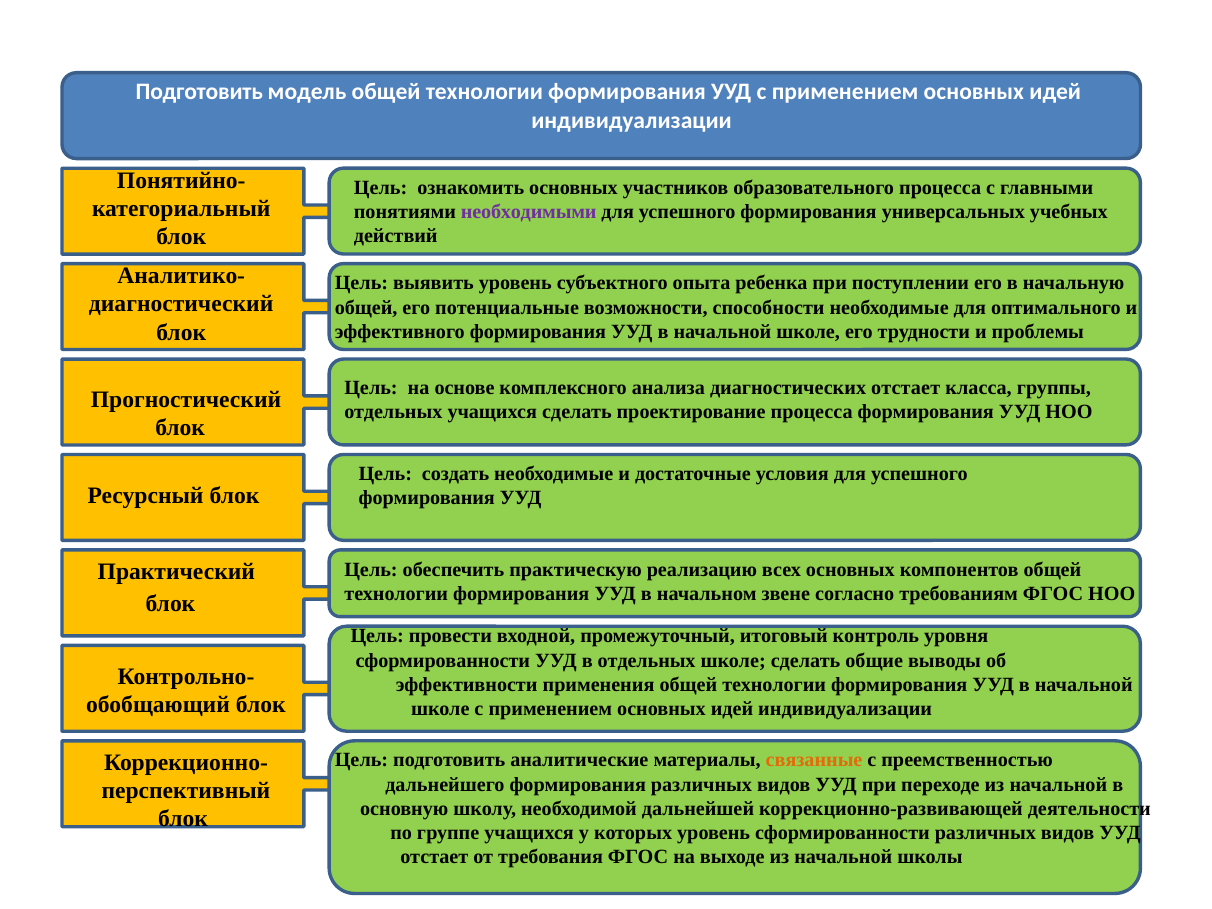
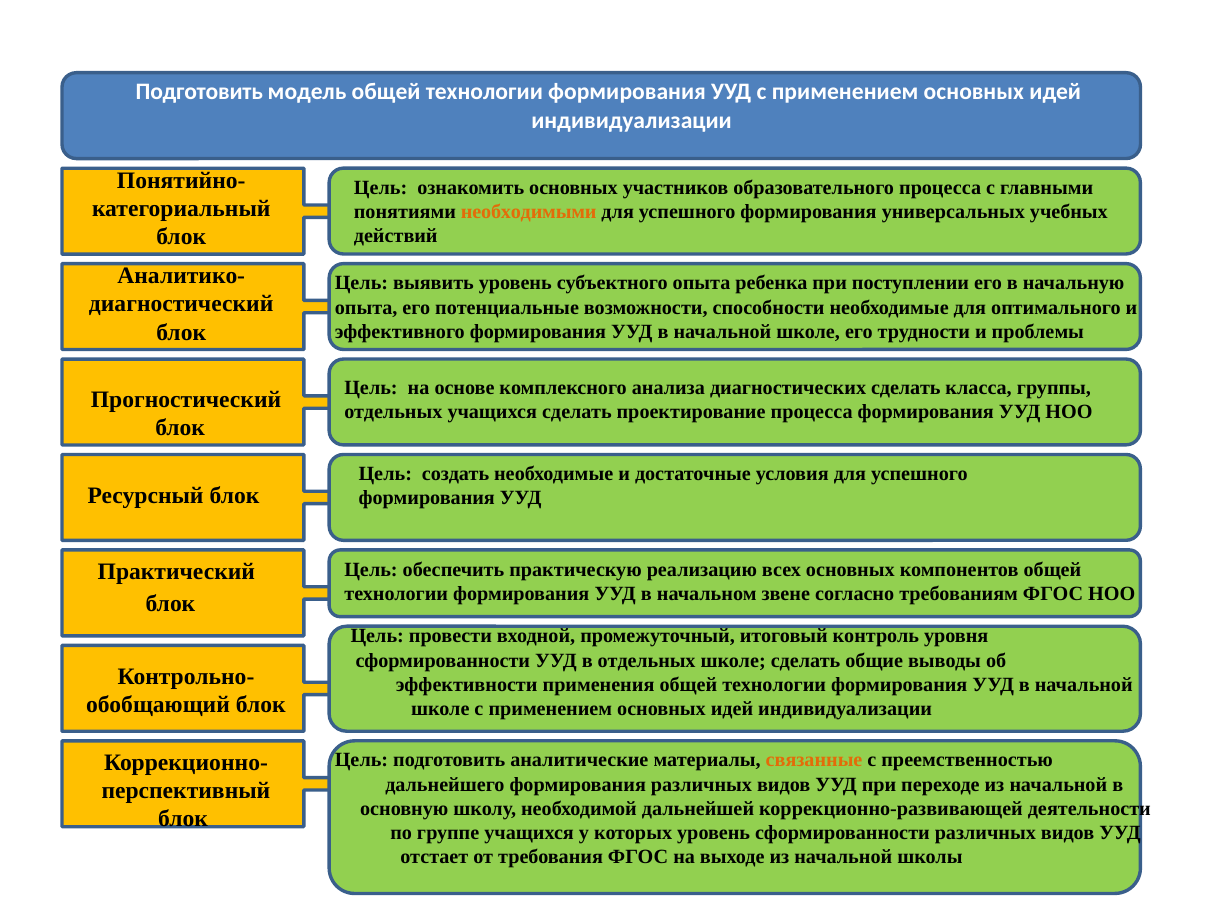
необходимыми colour: purple -> orange (529, 212)
общей: общей -> опыта (366, 307)
диагностических отстает: отстает -> сделать (906, 388)
